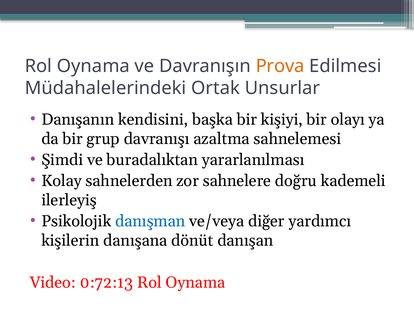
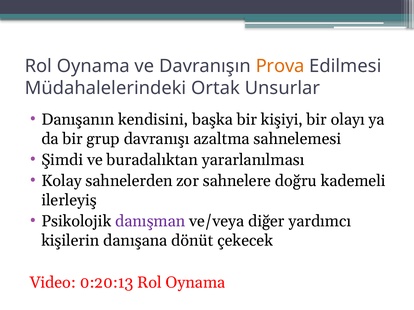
danışman colour: blue -> purple (150, 222)
danışan: danışan -> çekecek (245, 241)
0:72:13: 0:72:13 -> 0:20:13 (107, 283)
